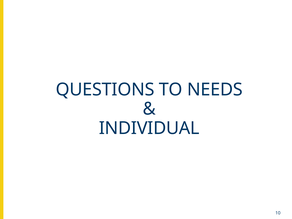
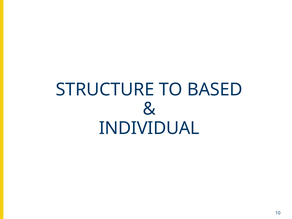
QUESTIONS: QUESTIONS -> STRUCTURE (105, 90)
NEEDS: NEEDS -> BASED (215, 90)
